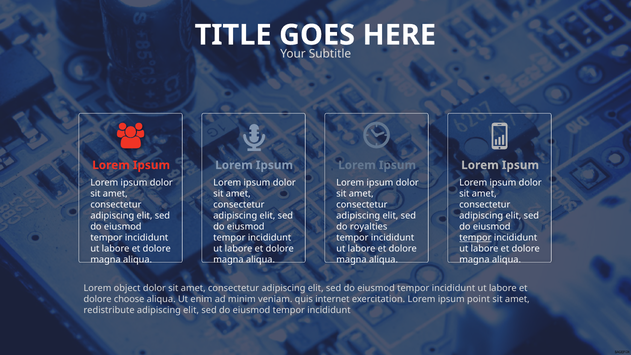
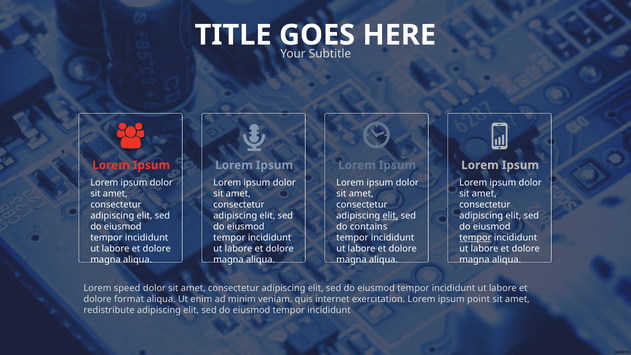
elit underline: none -> present (390, 216)
royalties: royalties -> contains (369, 227)
object: object -> speed (127, 288)
choose: choose -> format (129, 299)
